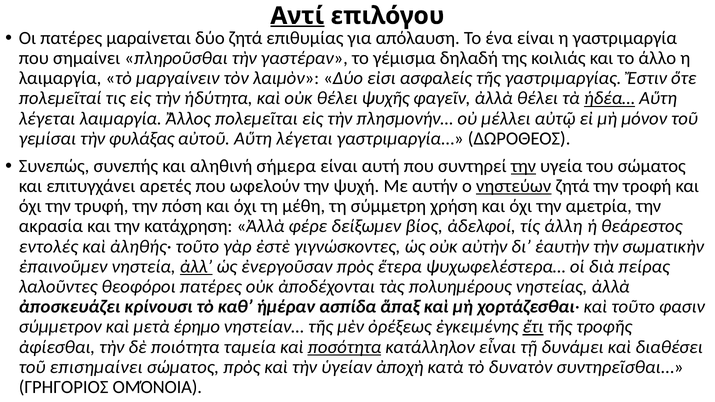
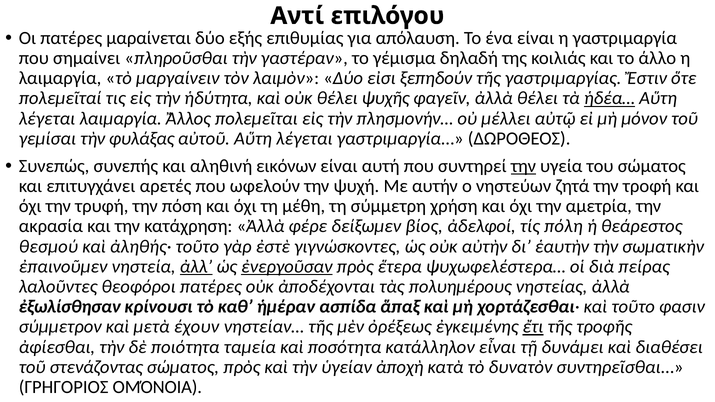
Αντί underline: present -> none (297, 16)
δύο ζητά: ζητά -> εξής (245, 38)
ασφαλείς: ασφαλείς -> ξεπηδούν (436, 78)
σήμερα: σήμερα -> εικόνων (286, 166)
νηστεύων underline: present -> none (514, 186)
άλλη: άλλη -> πόλη (563, 226)
εντολές: εντολές -> θεσμού (48, 247)
ἐνεργοῦσαν underline: none -> present (287, 267)
ἀποσκευάζει: ἀποσκευάζει -> ἐξωλίσθησαν (70, 307)
έρημο: έρημο -> έχουν (196, 327)
ποσότητα underline: present -> none (345, 347)
επισημαίνει: επισημαίνει -> στενάζοντας (96, 367)
